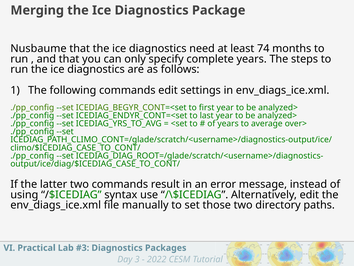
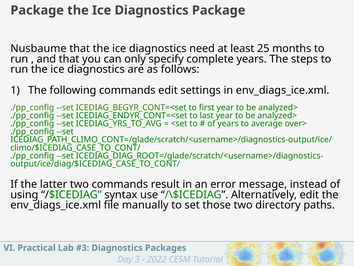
Merging: Merging -> Package (37, 10)
74: 74 -> 25 (263, 48)
